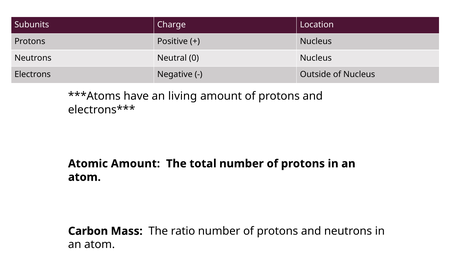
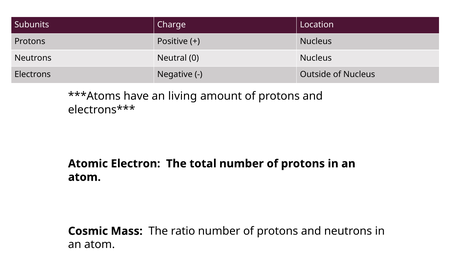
Atomic Amount: Amount -> Electron (136, 164)
Carbon: Carbon -> Cosmic (88, 231)
